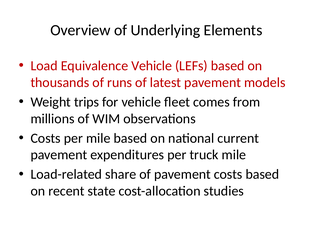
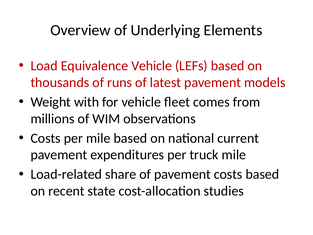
trips: trips -> with (87, 102)
